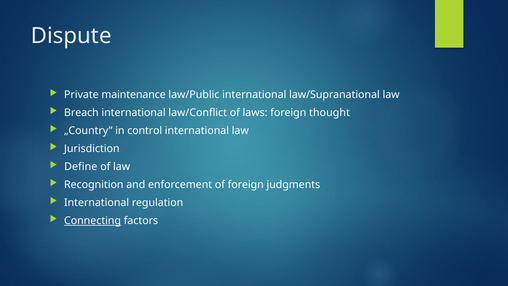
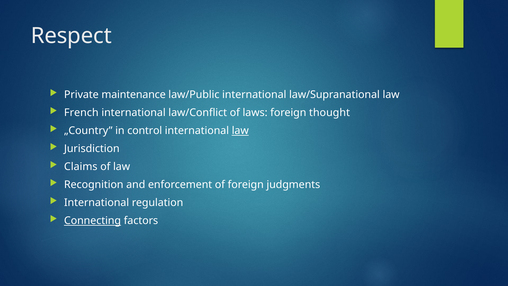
Dispute: Dispute -> Respect (71, 36)
Breach: Breach -> French (81, 113)
law underline: none -> present (240, 131)
Define: Define -> Claims (81, 167)
